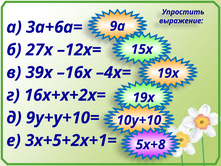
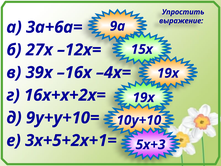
5х+8: 5х+8 -> 5х+3 (151, 144)
